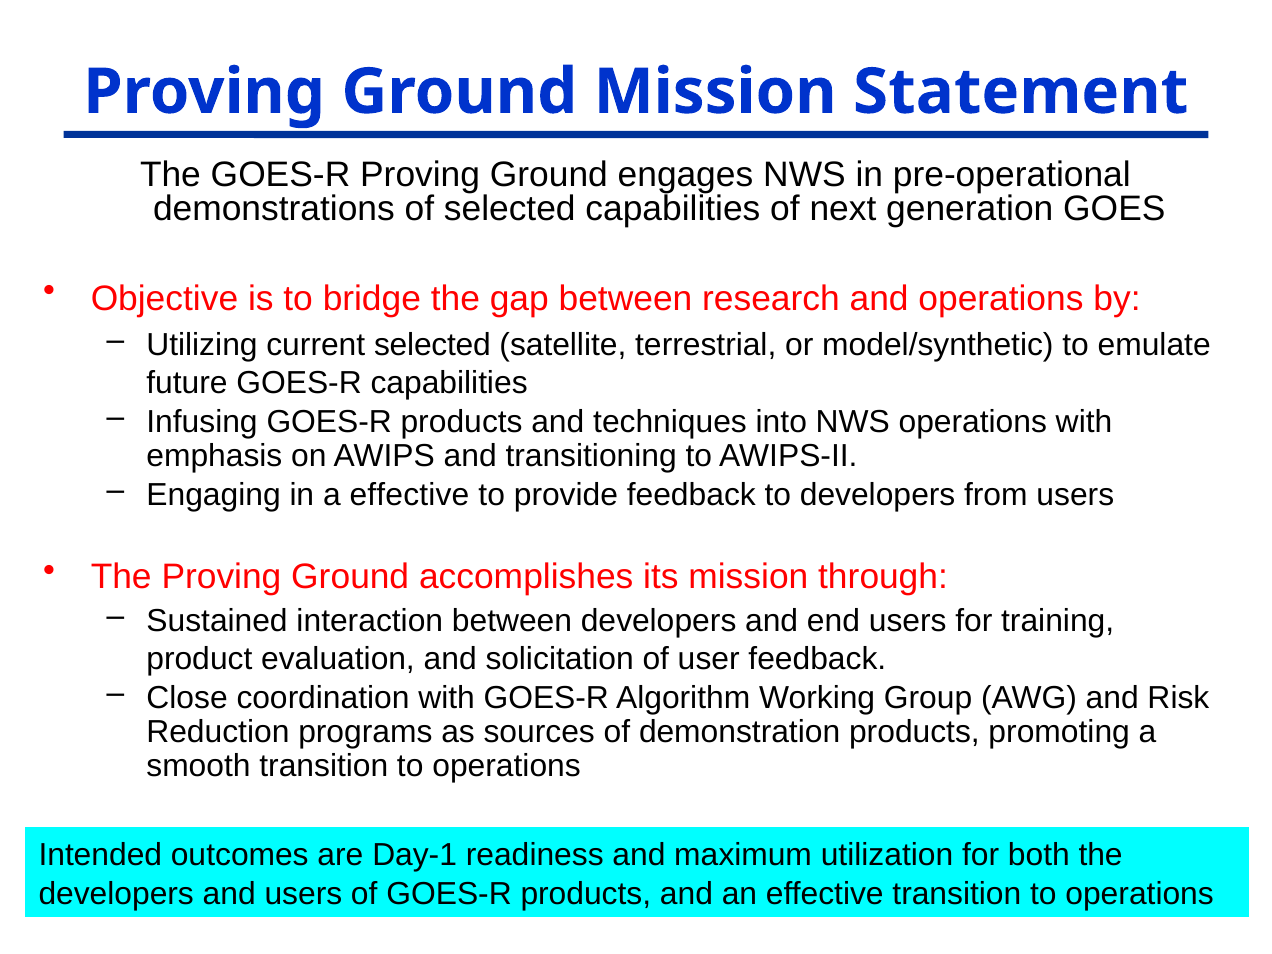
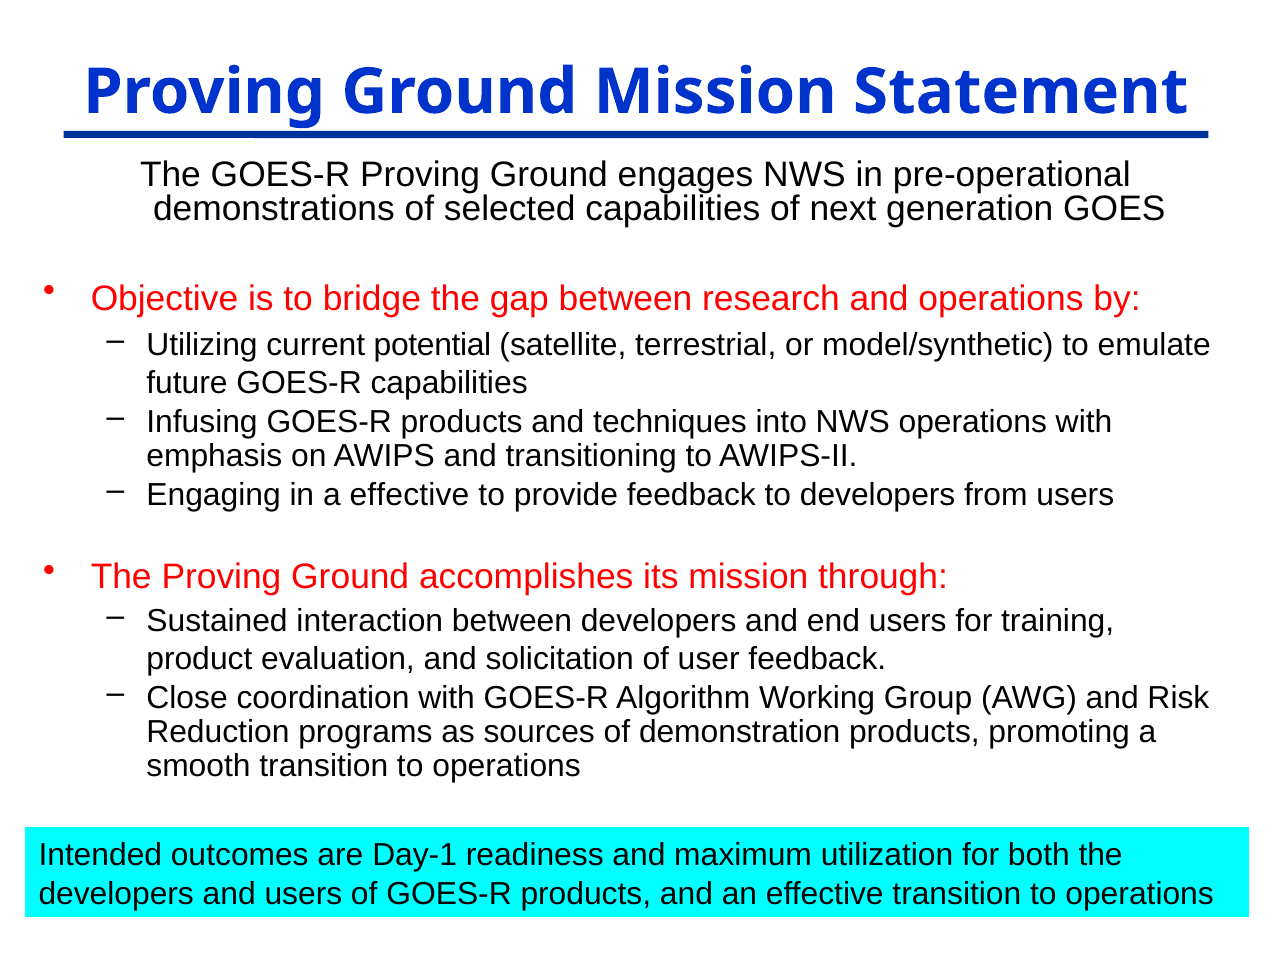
current selected: selected -> potential (432, 345)
